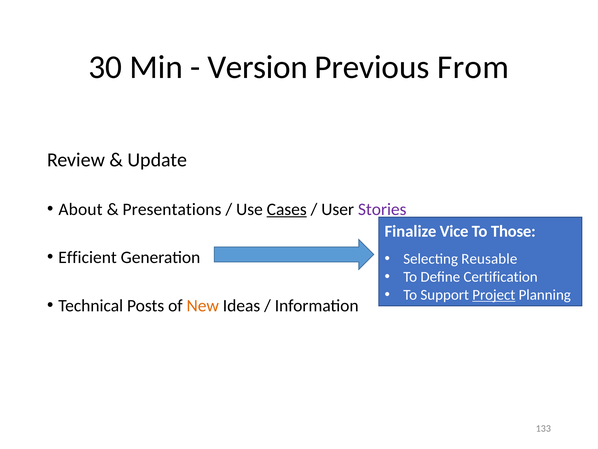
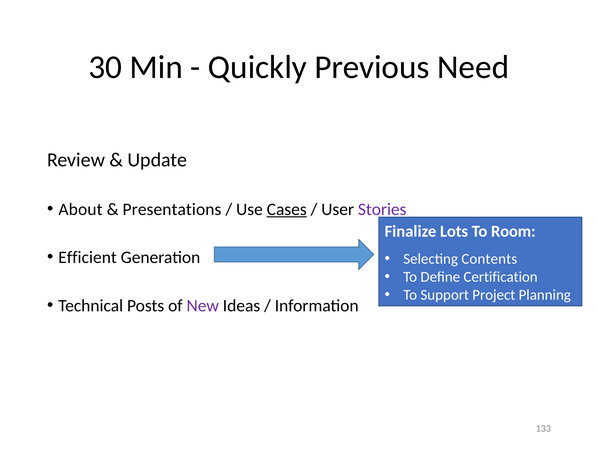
Version: Version -> Quickly (257, 67)
From: From -> Need (473, 67)
Vice: Vice -> Lots (454, 231)
Those: Those -> Room (513, 231)
Reusable: Reusable -> Contents (489, 259)
Project underline: present -> none (494, 295)
New colour: orange -> purple (203, 305)
